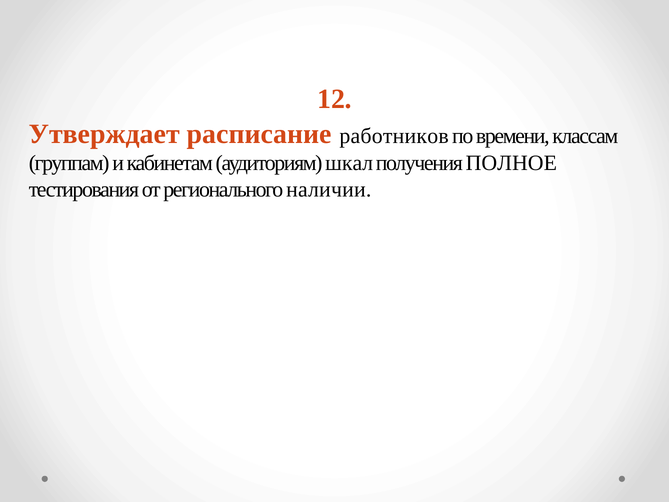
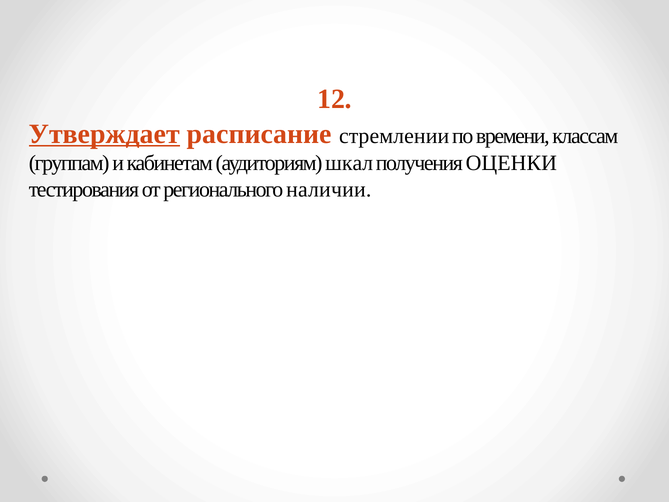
Утверждает underline: none -> present (104, 134)
работников: работников -> стремлении (394, 136)
ПОЛНОЕ: ПОЛНОЕ -> ОЦЕНКИ (511, 163)
